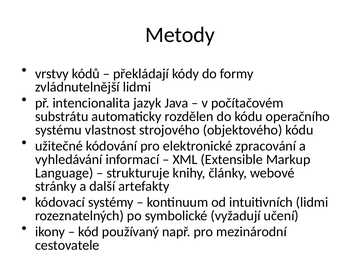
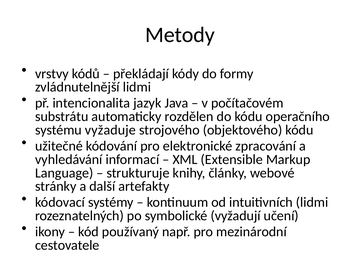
vlastnost: vlastnost -> vyžaduje (110, 130)
